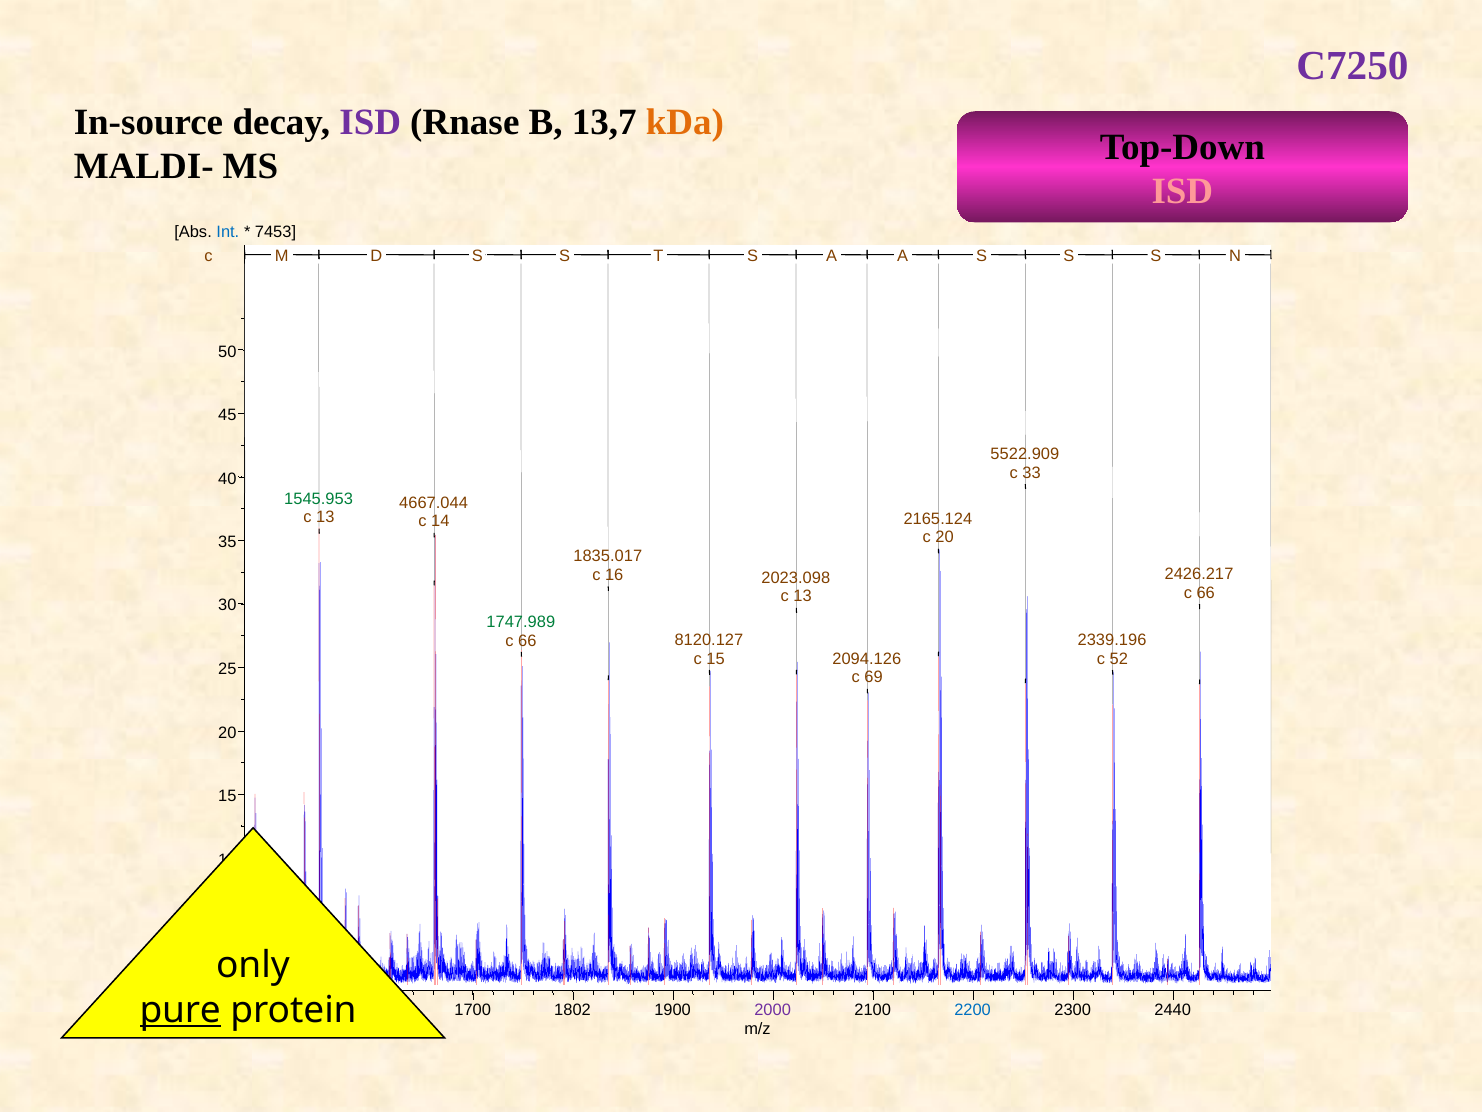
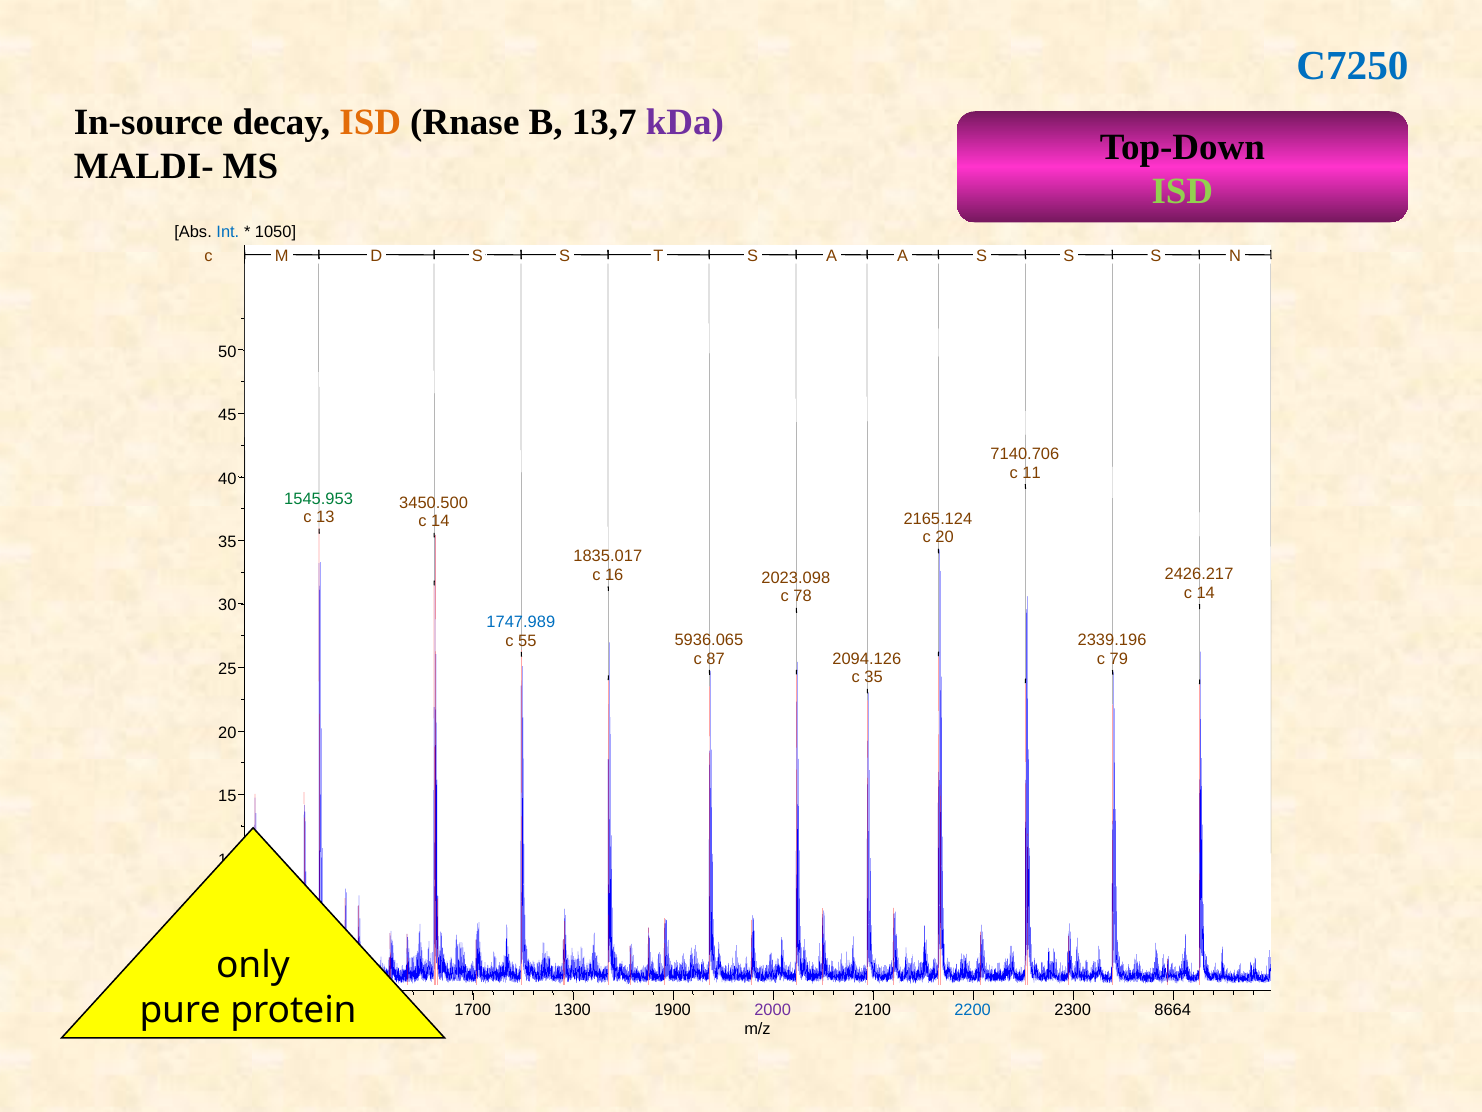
C7250 colour: purple -> blue (1352, 66)
ISD colour: purple -> orange (370, 122)
kDa colour: orange -> purple (685, 122)
ISD colour: pink -> light green (1182, 192)
7453: 7453 -> 1050 (276, 232)
5522.909: 5522.909 -> 7140.706 (1025, 454)
33: 33 -> 11 (1032, 473)
4667.044: 4667.044 -> 3450.500 (434, 503)
66: 66 -> 14 (1206, 593)
13: 13 -> 78 (803, 596)
1747.989 colour: green -> blue (521, 622)
8120.127: 8120.127 -> 5936.065 (709, 640)
66: 66 -> 55 (527, 640)
52: 52 -> 79 (1119, 658)
c 15: 15 -> 87 (716, 659)
c 69: 69 -> 35 (874, 677)
pure underline: present -> none (180, 1010)
1802: 1802 -> 1300 (573, 1010)
2440: 2440 -> 8664 (1173, 1010)
